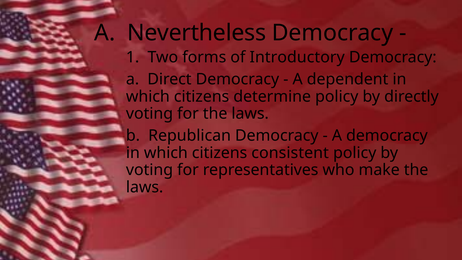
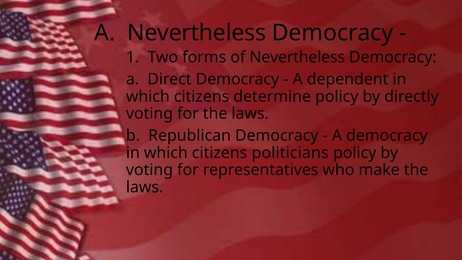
of Introductory: Introductory -> Nevertheless (297, 57)
consistent: consistent -> politicians (290, 153)
